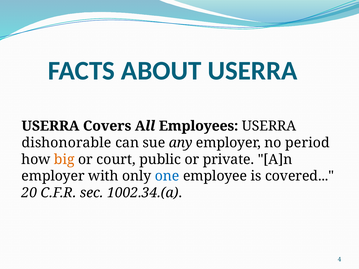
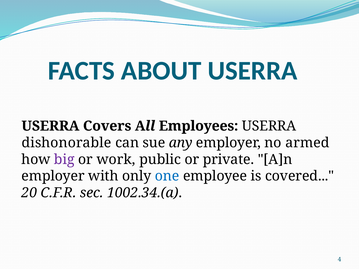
period: period -> armed (307, 143)
big colour: orange -> purple (64, 160)
court: court -> work (116, 160)
